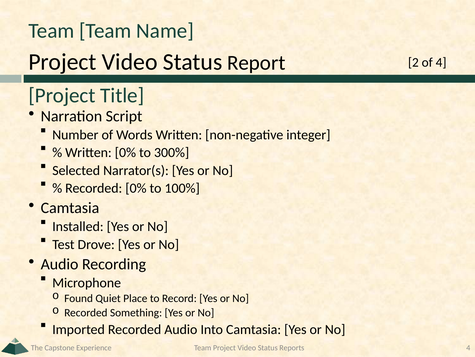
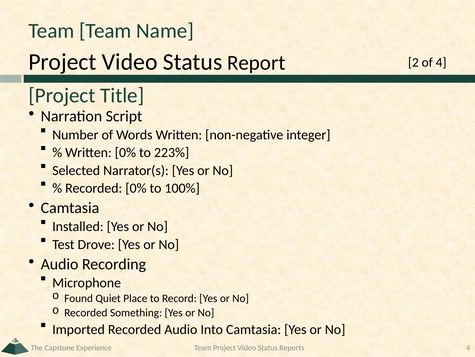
300%: 300% -> 223% (172, 152)
